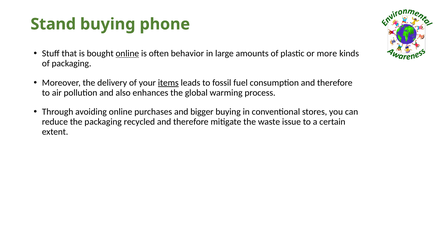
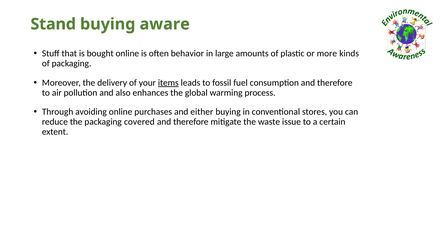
phone: phone -> aware (165, 24)
online underline: present -> none (127, 53)
bigger: bigger -> either (202, 112)
recycled: recycled -> covered (139, 122)
